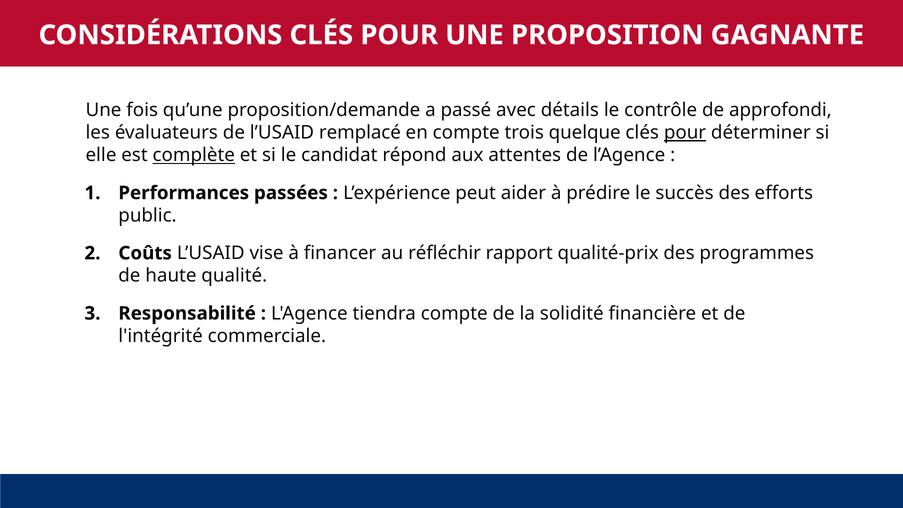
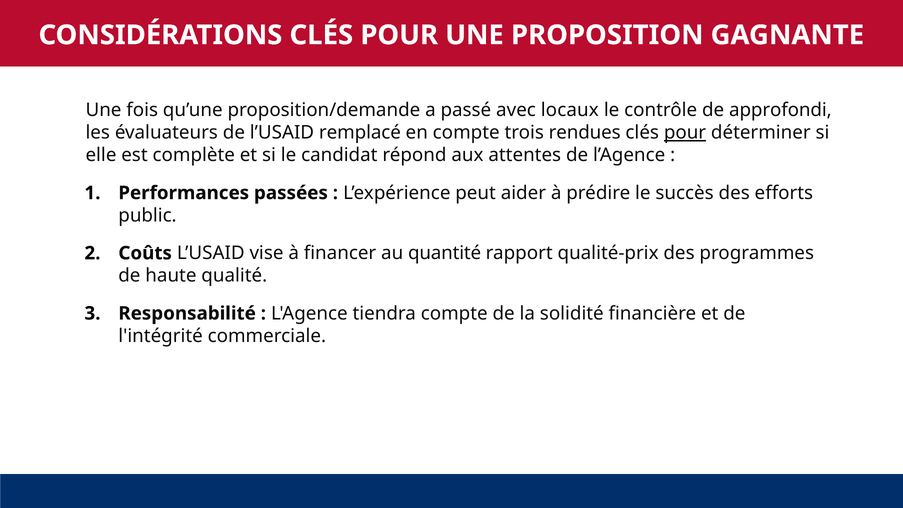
détails: détails -> locaux (570, 110)
quelque: quelque -> rendues (585, 133)
complète underline: present -> none (194, 155)
réfléchir: réfléchir -> quantité (445, 253)
